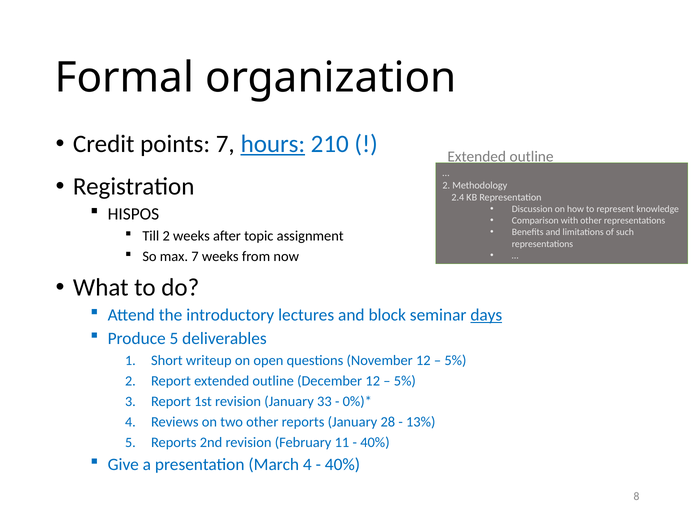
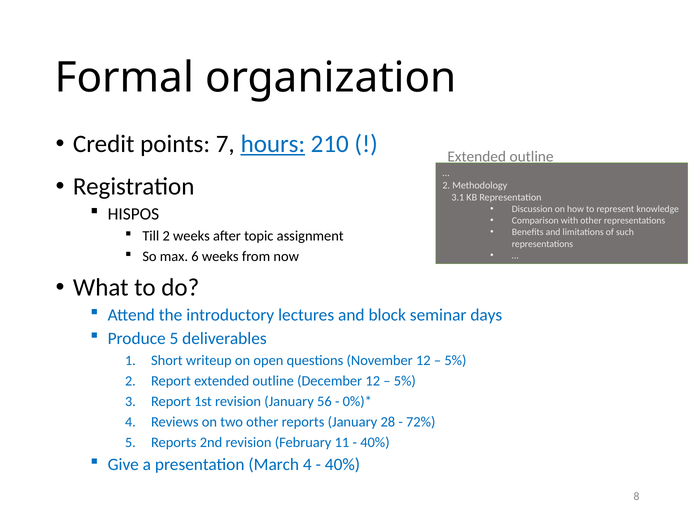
2.4: 2.4 -> 3.1 (458, 197)
max 7: 7 -> 6 (195, 257)
days underline: present -> none (486, 315)
33: 33 -> 56 (324, 402)
13%: 13% -> 72% (421, 422)
